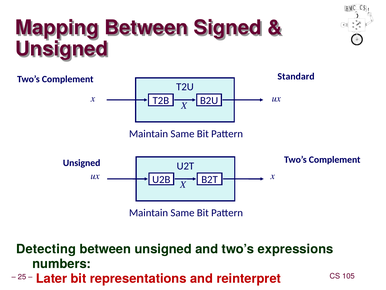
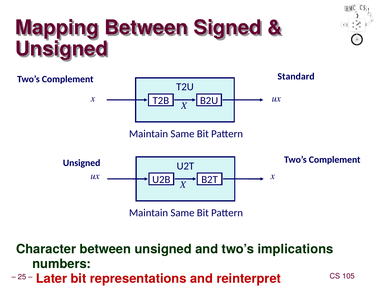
Detecting: Detecting -> Character (46, 249)
expressions: expressions -> implications (295, 249)
